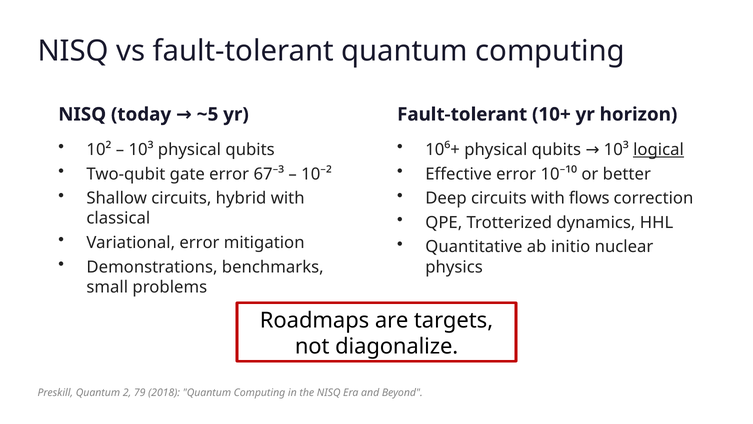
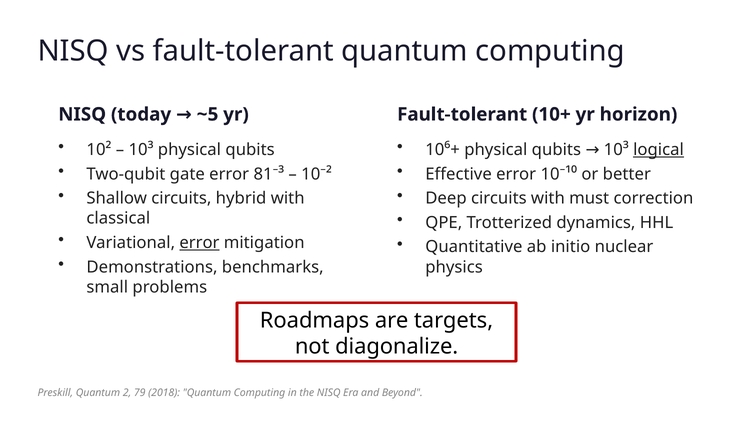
67⁻³: 67⁻³ -> 81⁻³ (269, 174)
flows: flows -> must (589, 198)
error underline: none -> present (199, 242)
